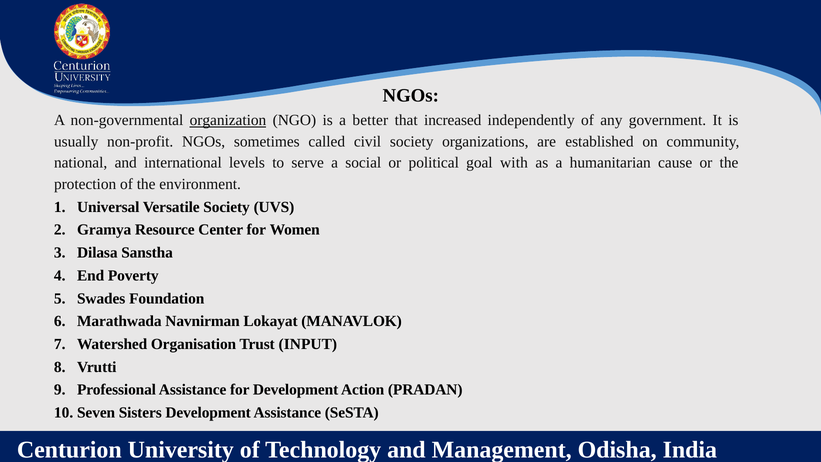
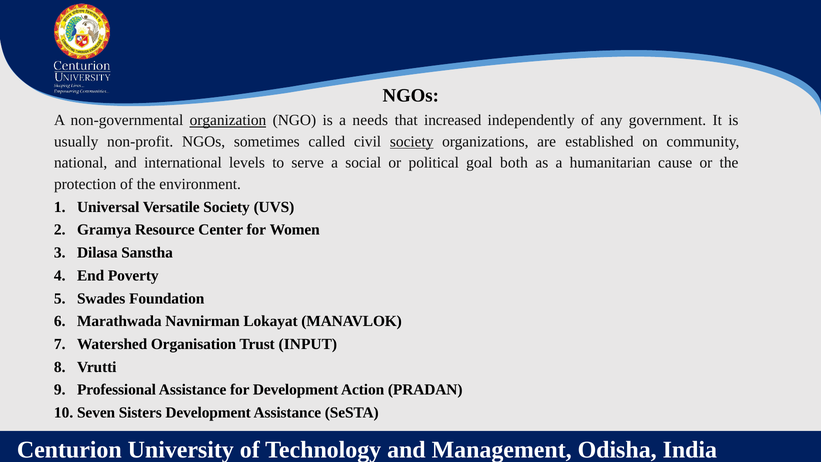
better: better -> needs (370, 120)
society underline: none -> present (412, 142)
with: with -> both (514, 163)
